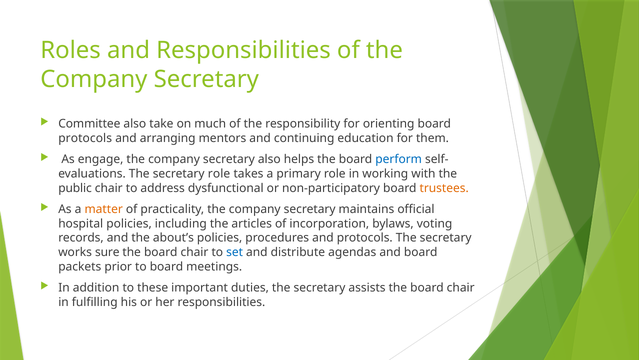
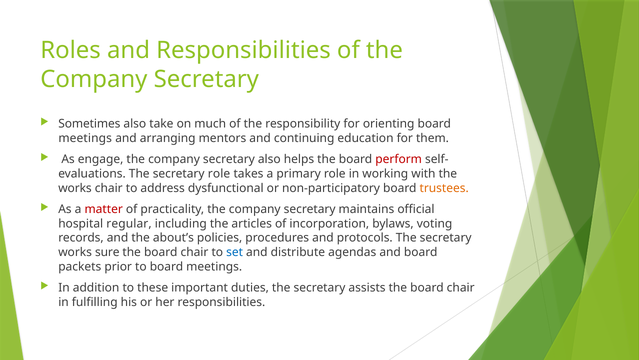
Committee: Committee -> Sometimes (89, 124)
protocols: protocols -> meetings (85, 138)
perform colour: blue -> red (399, 159)
public: public -> works (75, 188)
matter colour: orange -> red (104, 209)
hospital policies: policies -> regular (129, 223)
